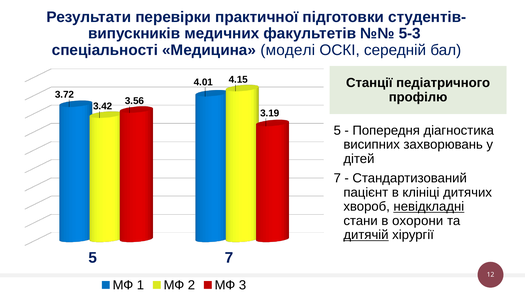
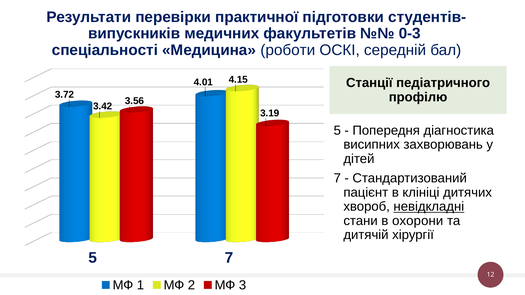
5-3: 5-3 -> 0-3 (410, 34)
моделі: моделі -> роботи (288, 50)
дитячій underline: present -> none (366, 235)
